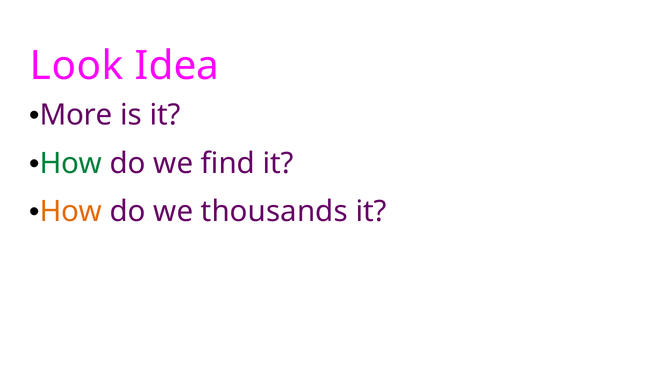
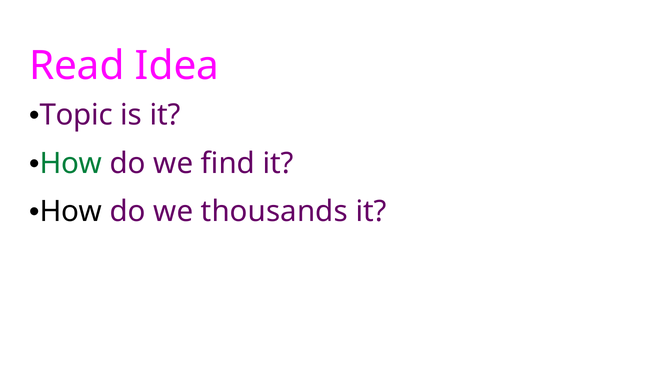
Look: Look -> Read (77, 66)
More: More -> Topic (76, 115)
How colour: orange -> black (71, 212)
